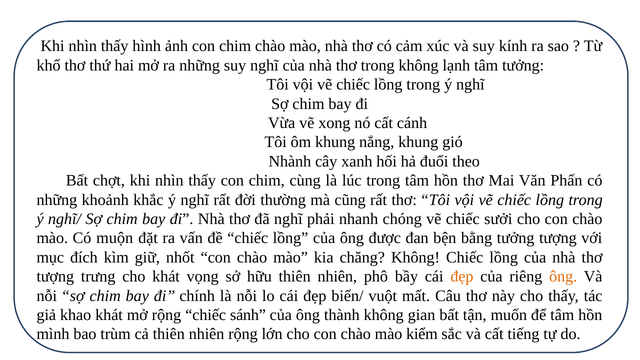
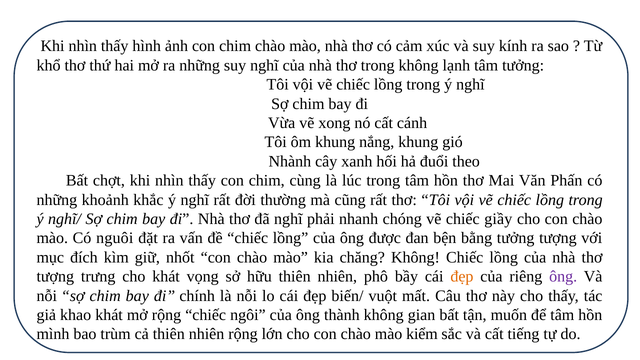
sưởi: sưởi -> giầy (498, 219)
muộn: muộn -> nguôi (115, 238)
ông colour: orange -> purple (563, 277)
sánh: sánh -> ngôi (248, 315)
